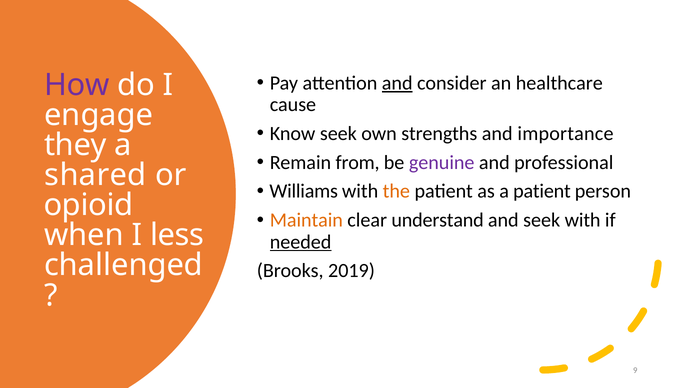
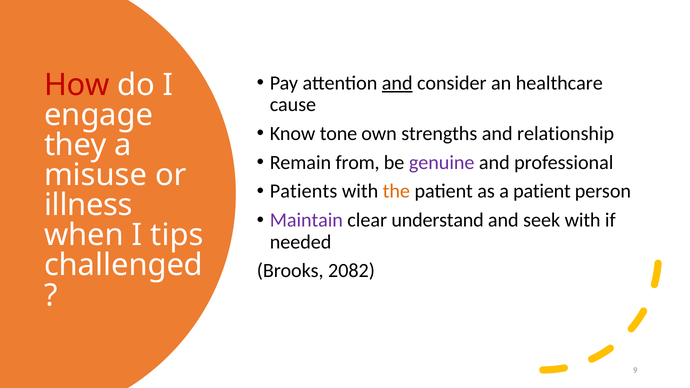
How colour: purple -> red (77, 85)
Know seek: seek -> tone (338, 134)
importance: importance -> relationship (566, 134)
shared: shared -> misuse (96, 175)
Williams: Williams -> Patients (304, 191)
opioid: opioid -> illness (88, 205)
Maintain colour: orange -> purple (306, 220)
less: less -> tips (177, 235)
needed underline: present -> none (301, 242)
2019: 2019 -> 2082 (351, 271)
